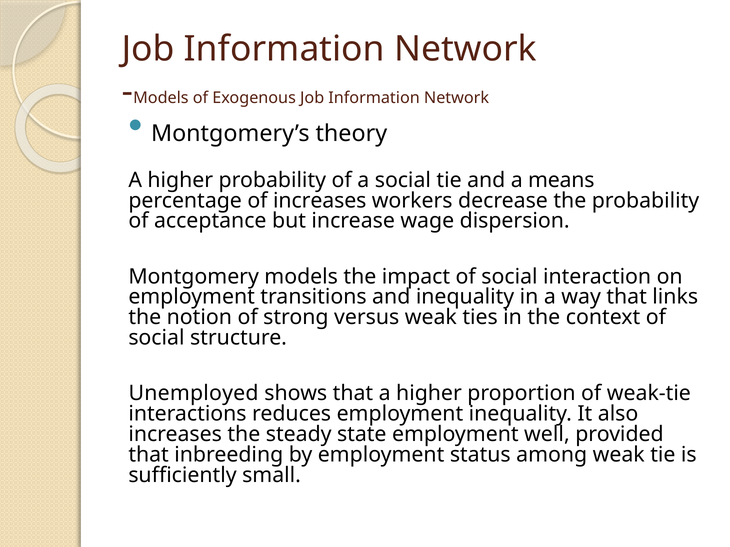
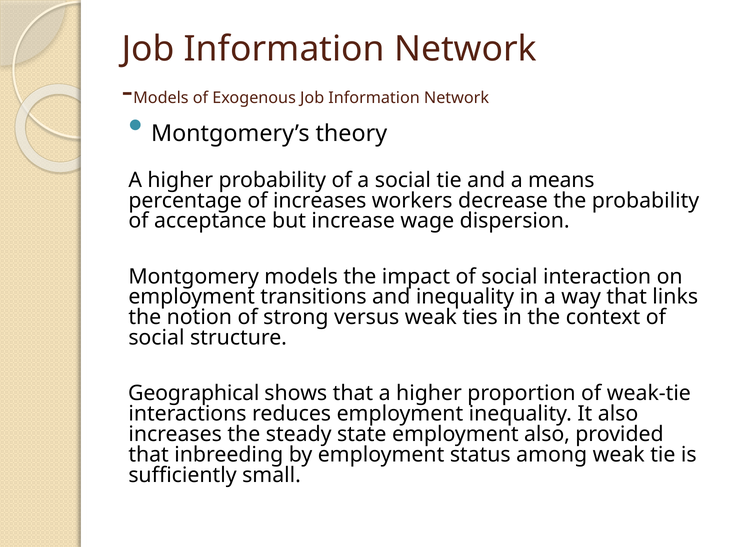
Unemployed: Unemployed -> Geographical (194, 394)
employment well: well -> also (547, 435)
